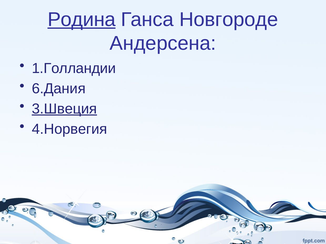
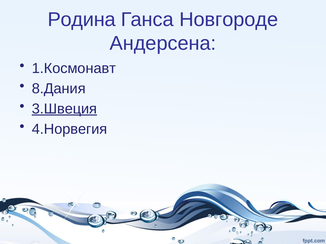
Родина underline: present -> none (82, 20)
1.Голландии: 1.Голландии -> 1.Космонавт (74, 68)
6.Дания: 6.Дания -> 8.Дания (59, 89)
